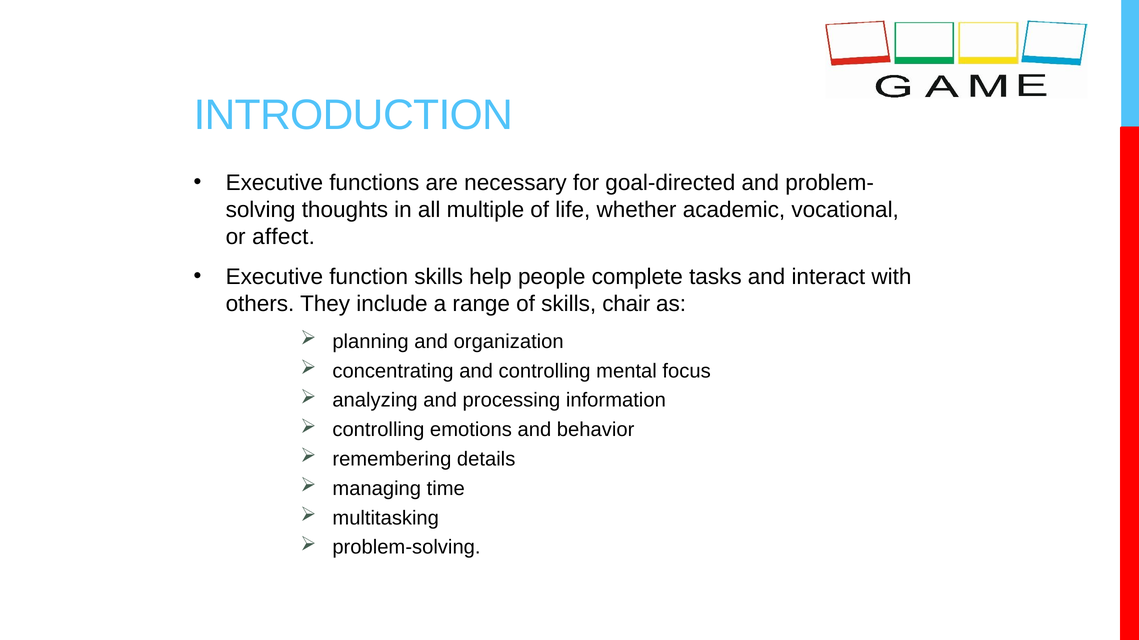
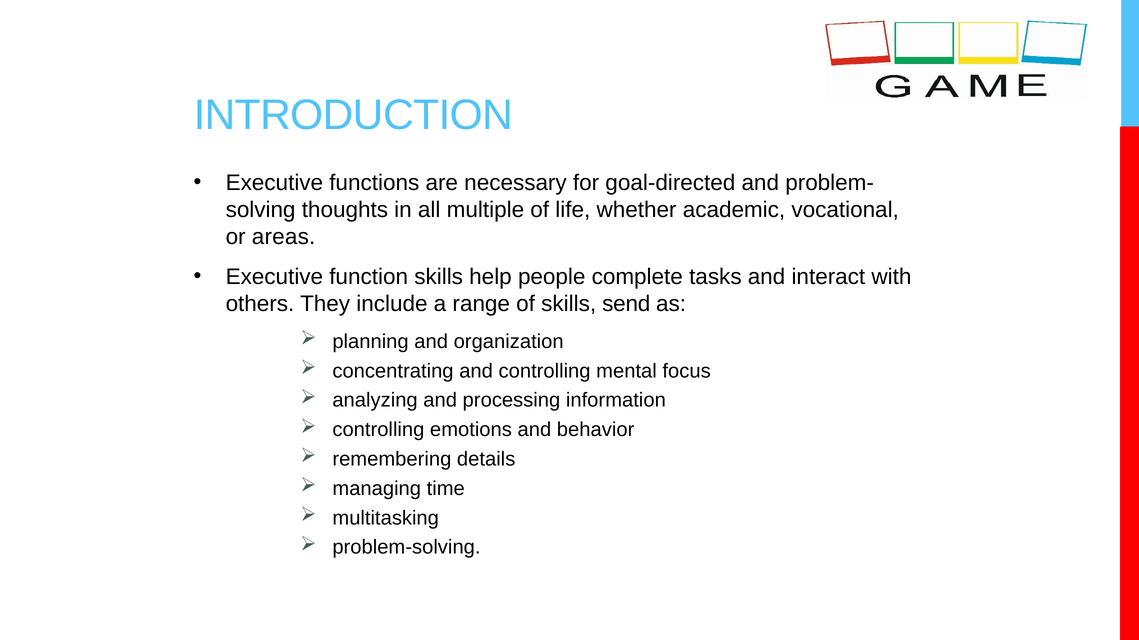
affect: affect -> areas (284, 237)
chair: chair -> send (626, 304)
